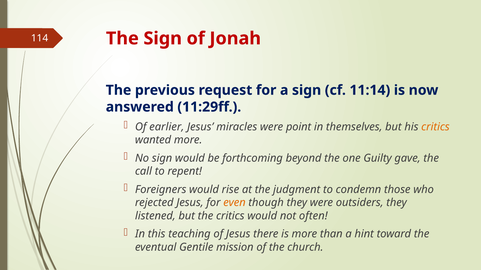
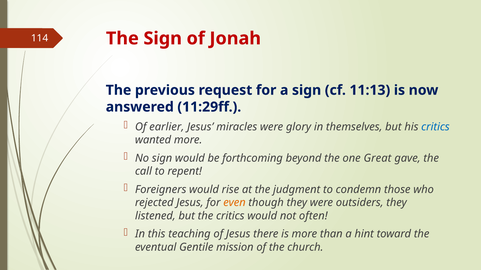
11:14: 11:14 -> 11:13 (370, 90)
point: point -> glory (299, 127)
critics colour: orange -> blue (435, 127)
Guilty: Guilty -> Great (378, 158)
